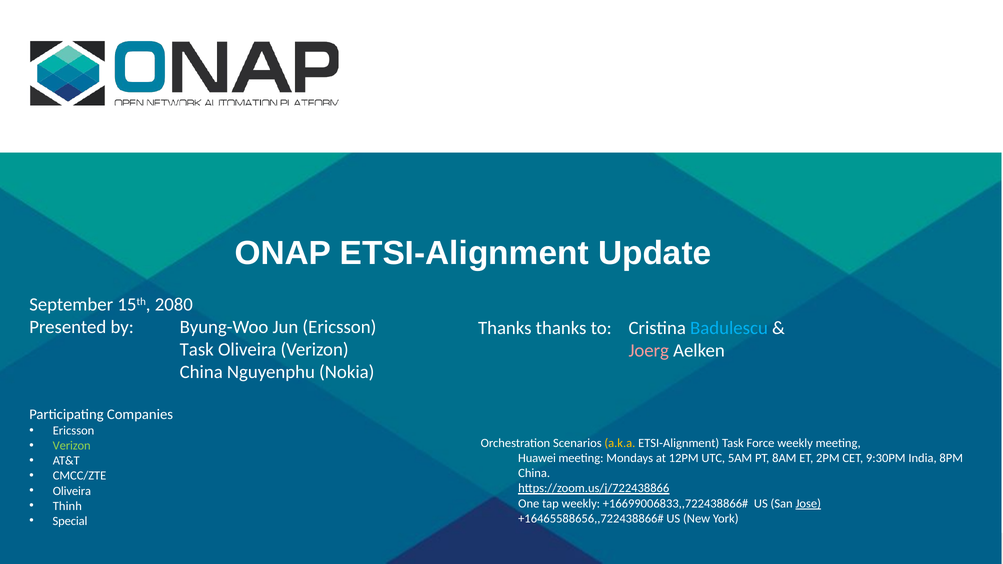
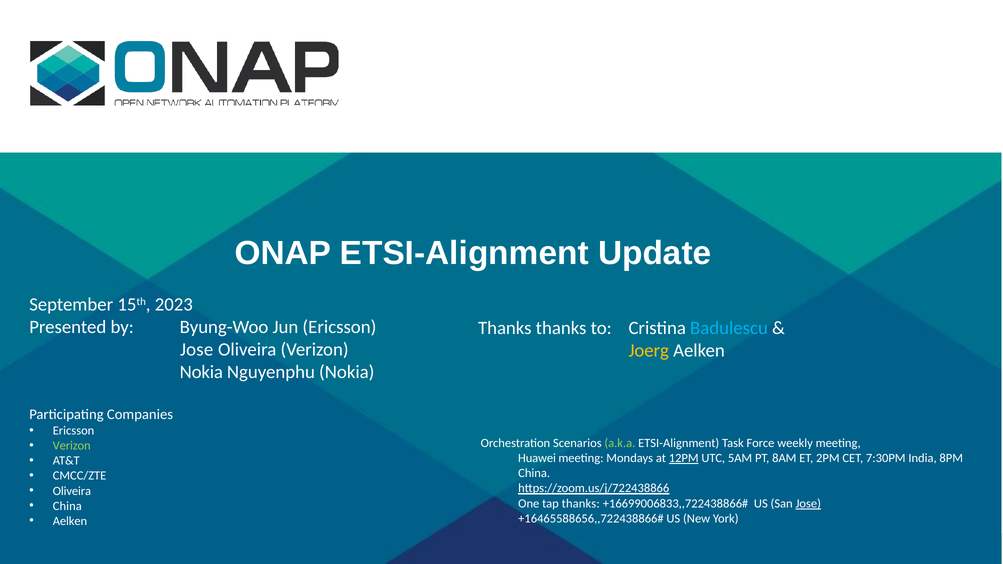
2080: 2080 -> 2023 (174, 305)
Task: Task -> Jose (197, 350)
Joerg colour: pink -> yellow (649, 351)
China: China -> Nokia (201, 372)
a.k.a colour: yellow -> light green (620, 443)
12PM underline: none -> present (684, 458)
9:30PM: 9:30PM -> 7:30PM (886, 458)
tap weekly: weekly -> thanks (581, 504)
Thinh: Thinh -> China (67, 506)
Special: Special -> Aelken (70, 521)
